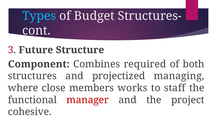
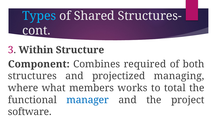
Budget: Budget -> Shared (94, 16)
Future: Future -> Within (36, 50)
close: close -> what (54, 88)
staff: staff -> total (175, 88)
manager colour: red -> blue (88, 100)
cohesive: cohesive -> software (30, 112)
